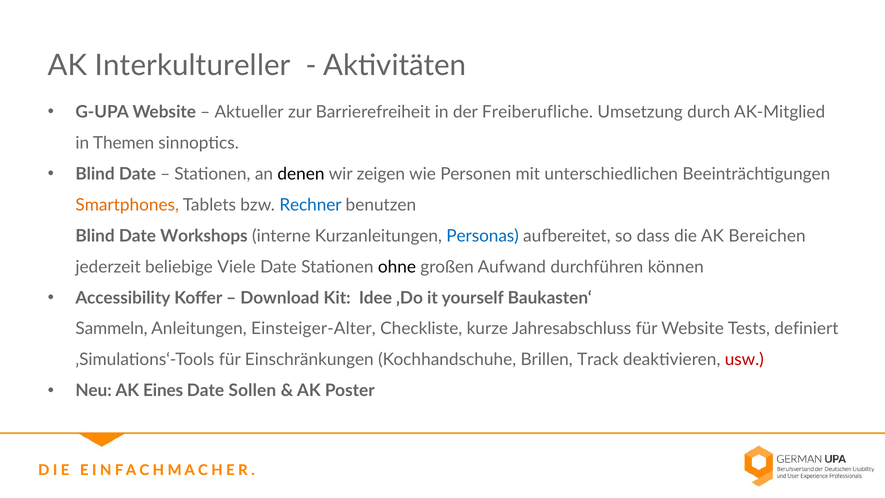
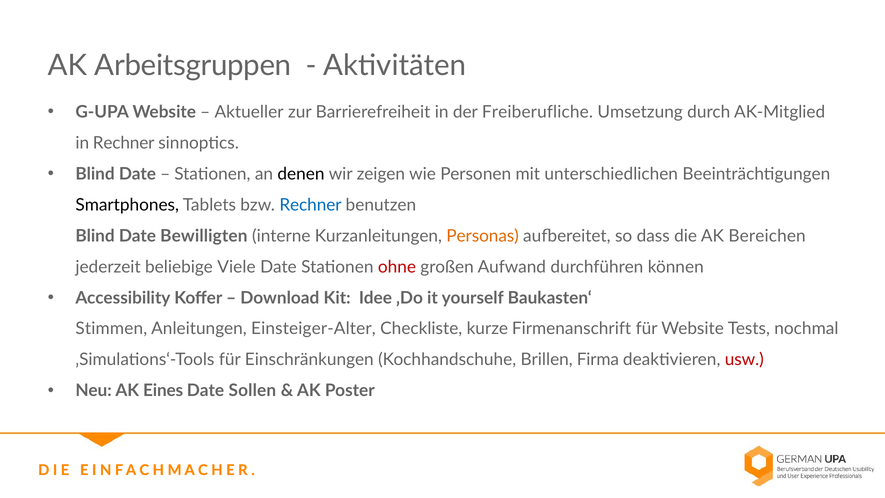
Interkultureller: Interkultureller -> Arbeitsgruppen (193, 65)
in Themen: Themen -> Rechner (124, 143)
Smartphones colour: orange -> black (127, 205)
Workshops: Workshops -> Bewilligten (204, 236)
Personas colour: blue -> orange (483, 236)
ohne colour: black -> red (397, 267)
Sammeln: Sammeln -> Stimmen (111, 329)
Jahresabschluss: Jahresabschluss -> Firmenanschrift (572, 329)
definiert: definiert -> nochmal (806, 329)
Track: Track -> Firma (598, 360)
